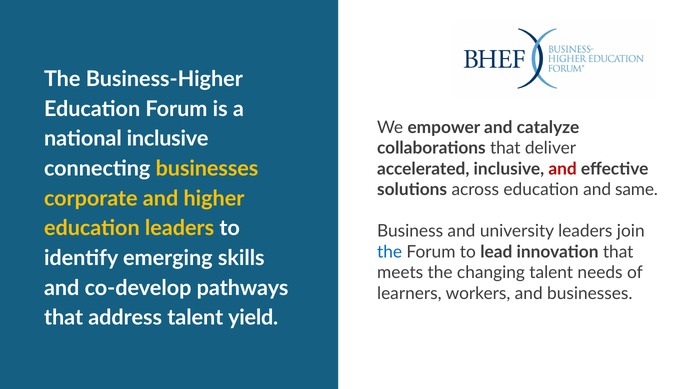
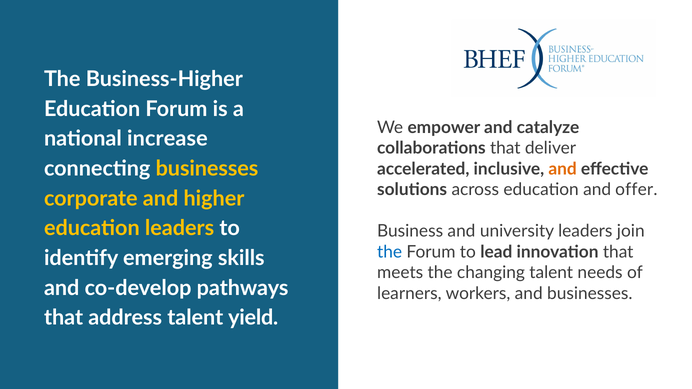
national inclusive: inclusive -> increase (167, 139)
and colour: red -> orange (563, 169)
same: same -> offer (636, 190)
